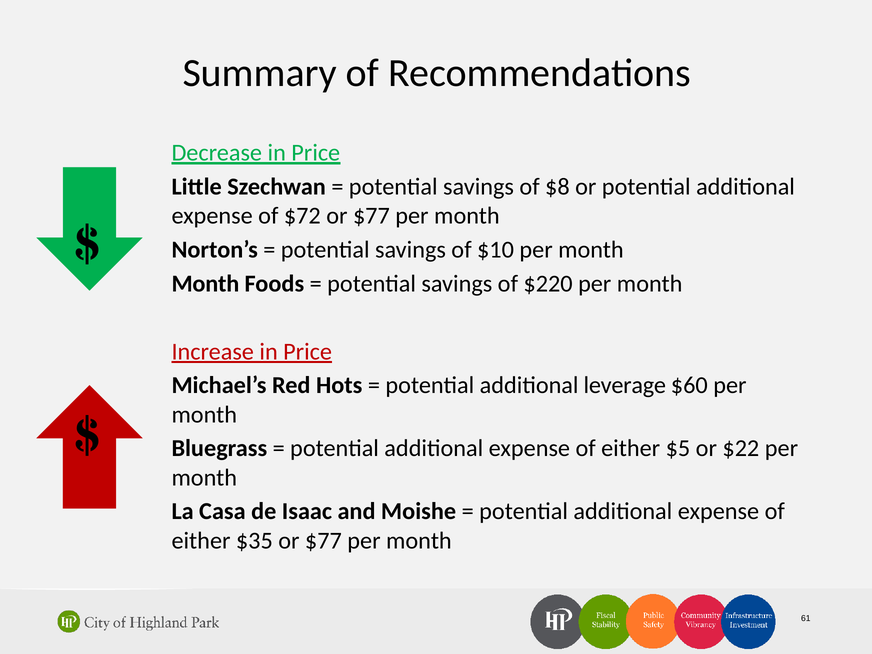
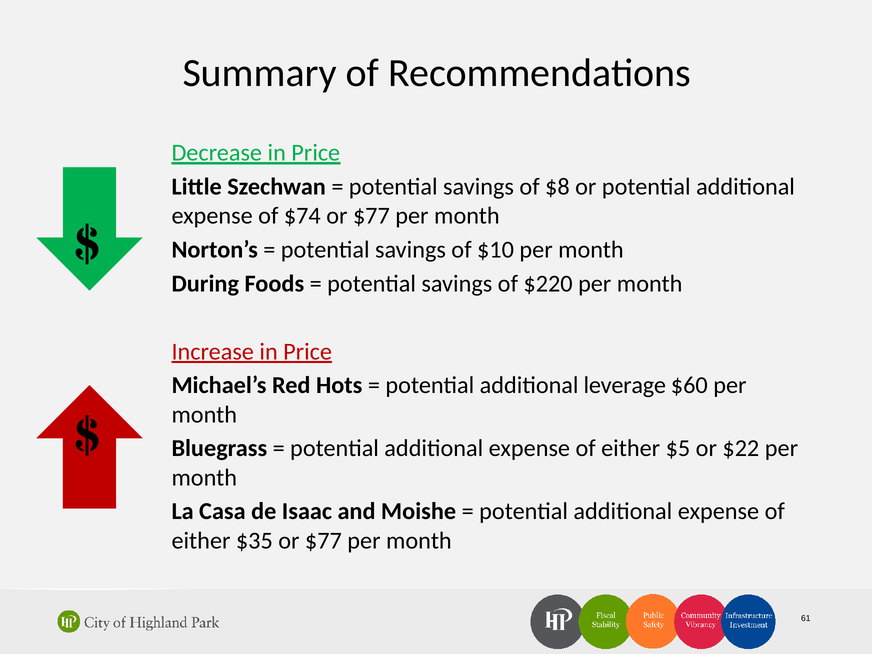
$72: $72 -> $74 (302, 216)
Month: Month -> During (205, 284)
